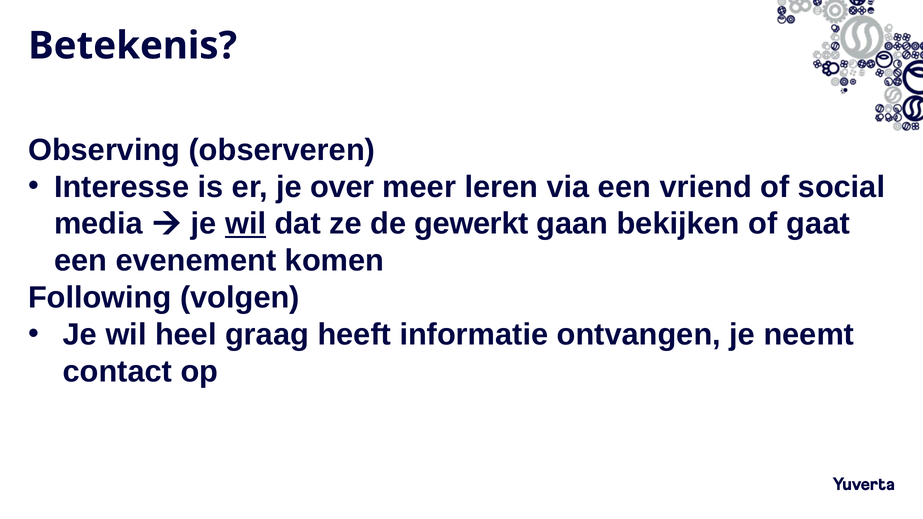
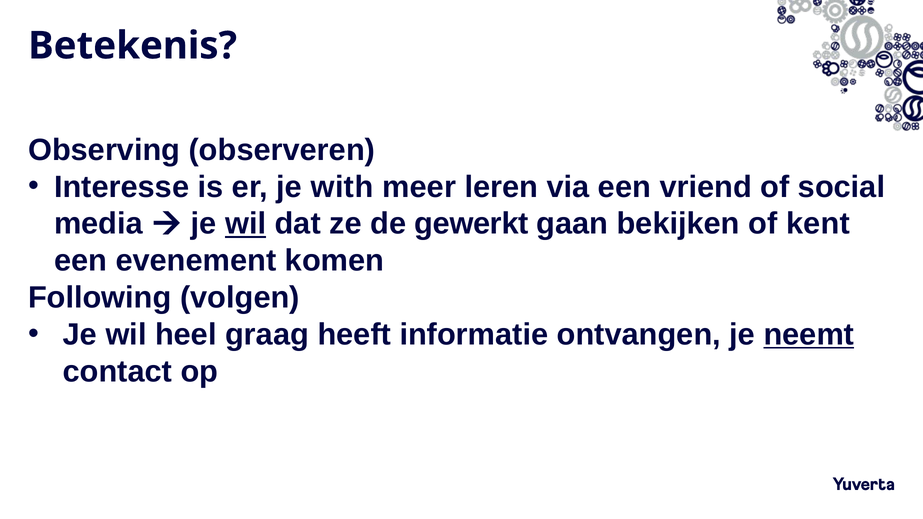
over: over -> with (342, 187)
gaat: gaat -> kent (818, 224)
neemt underline: none -> present (809, 335)
